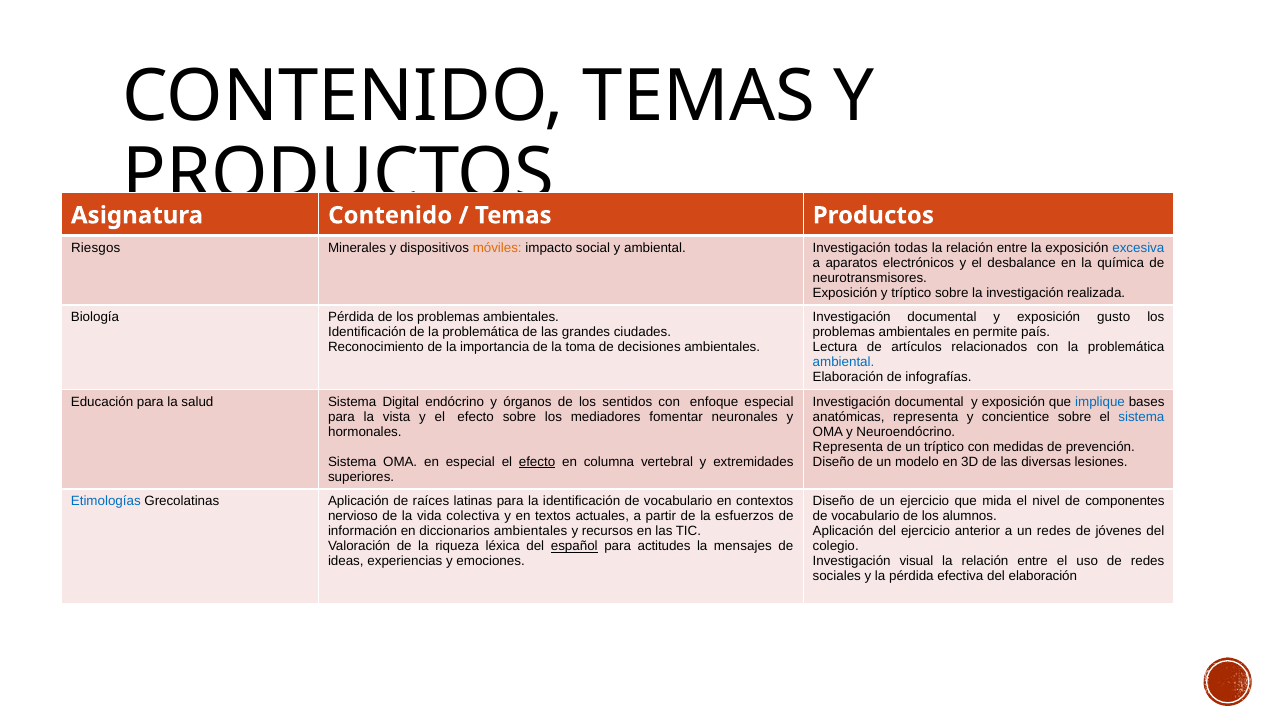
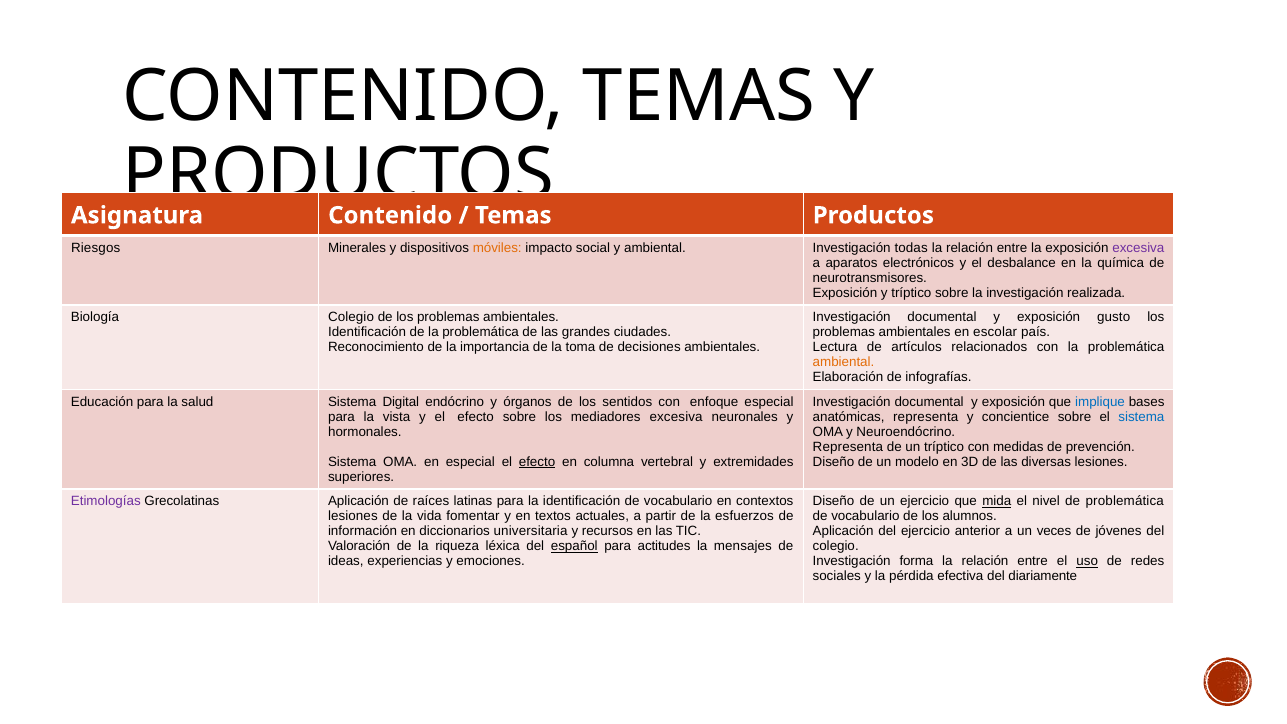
excesiva colour: blue -> purple (1138, 248)
Biología Pérdida: Pérdida -> Colegio (351, 317)
permite: permite -> escolar (995, 332)
ambiental colour: blue -> orange (844, 362)
mediadores fomentar: fomentar -> excesiva (676, 417)
Etimologías colour: blue -> purple (106, 501)
mida underline: none -> present (997, 501)
de componentes: componentes -> problemática (1125, 501)
nervioso: nervioso -> lesiones (353, 516)
colectiva: colectiva -> fomentar (473, 516)
diccionarios ambientales: ambientales -> universitaria (531, 531)
un redes: redes -> veces (1054, 531)
visual: visual -> forma (916, 561)
uso underline: none -> present (1087, 561)
del elaboración: elaboración -> diariamente (1043, 576)
